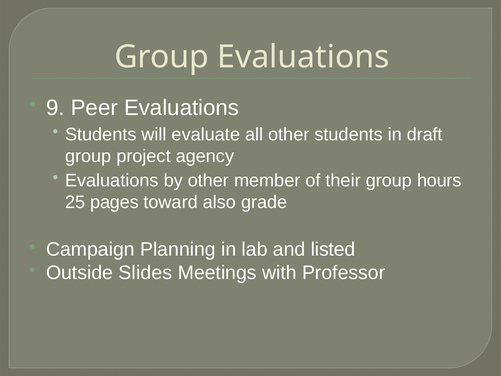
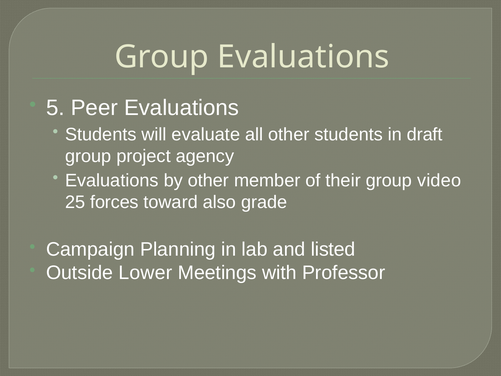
9: 9 -> 5 (55, 108)
hours: hours -> video (439, 181)
pages: pages -> forces (114, 202)
Slides: Slides -> Lower (145, 273)
